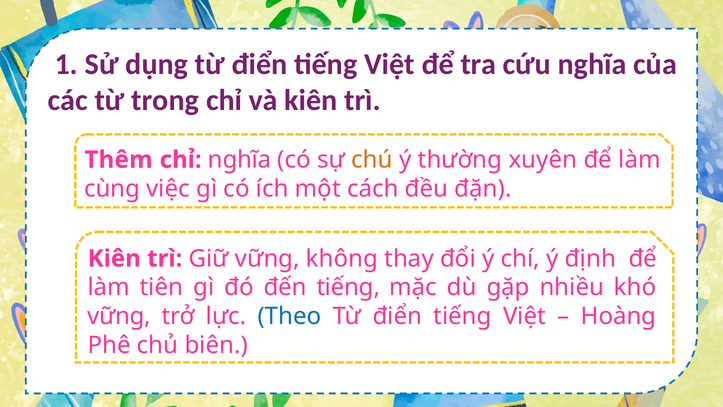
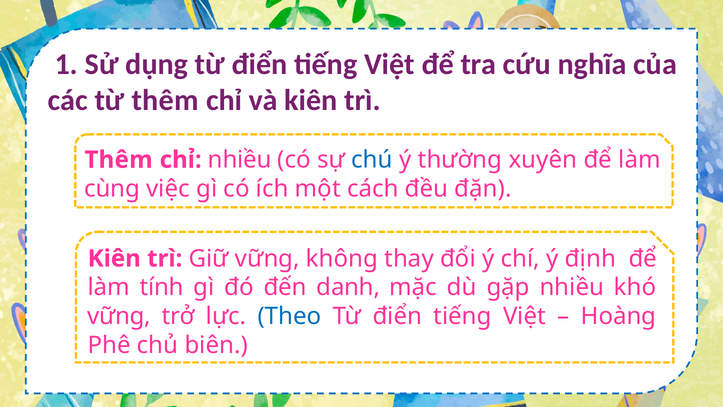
từ trong: trong -> thêm (165, 100)
chỉ nghĩa: nghĩa -> nhiều (240, 160)
chú colour: orange -> blue (372, 160)
tiên: tiên -> tính (162, 287)
đến tiếng: tiếng -> danh (348, 287)
